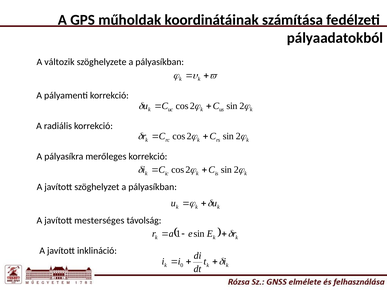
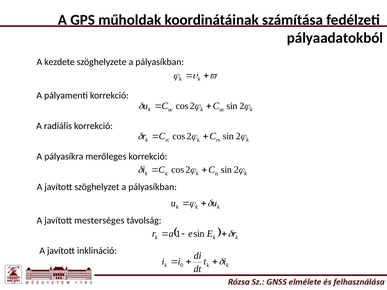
változik: változik -> kezdete (60, 62)
